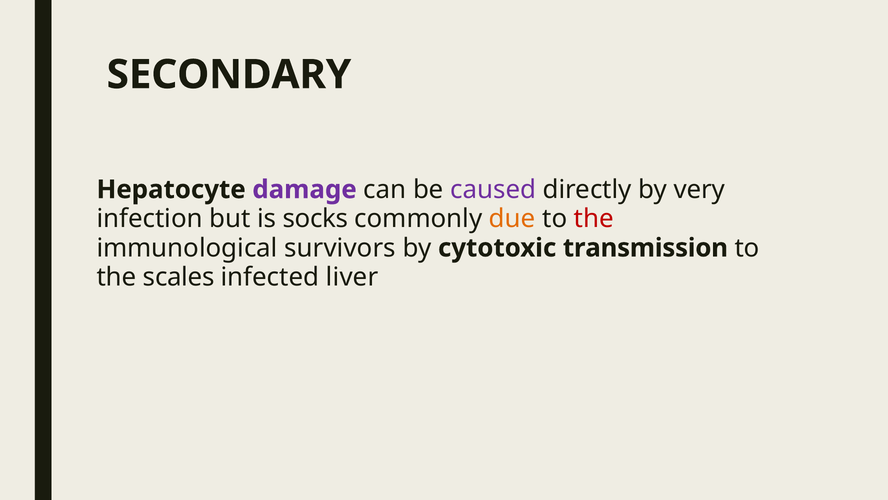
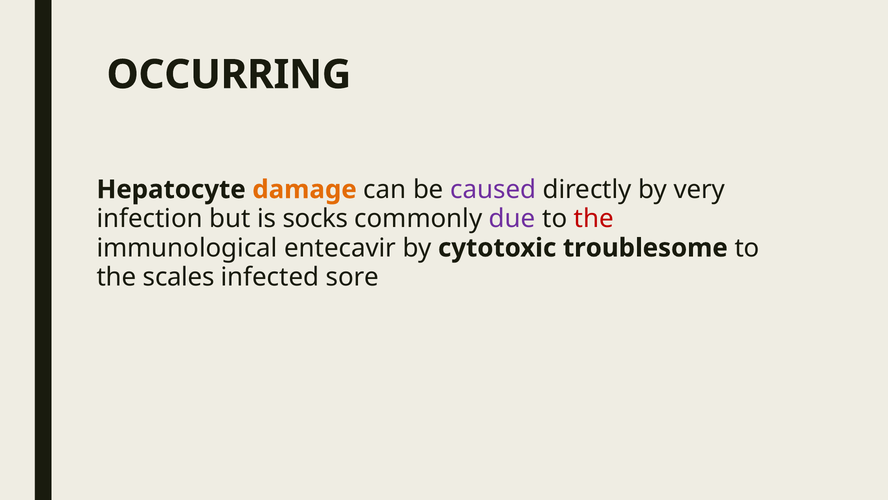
SECONDARY: SECONDARY -> OCCURRING (229, 75)
damage colour: purple -> orange (305, 189)
due colour: orange -> purple (512, 219)
survivors: survivors -> entecavir (340, 248)
transmission: transmission -> troublesome (645, 248)
liver: liver -> sore (352, 277)
